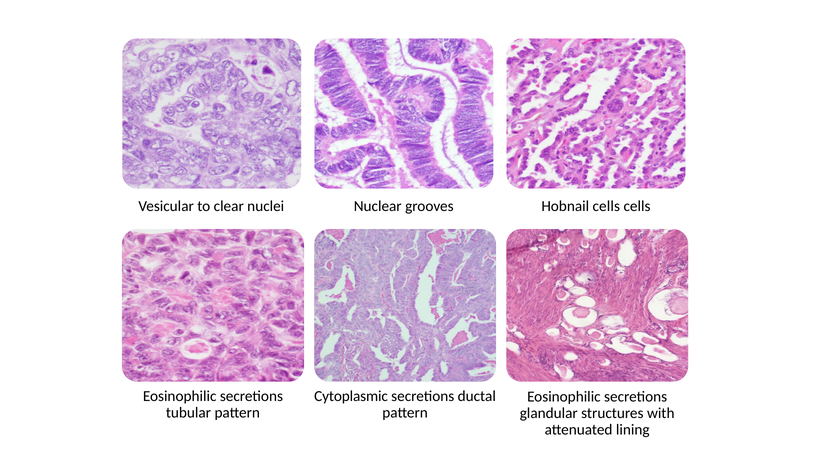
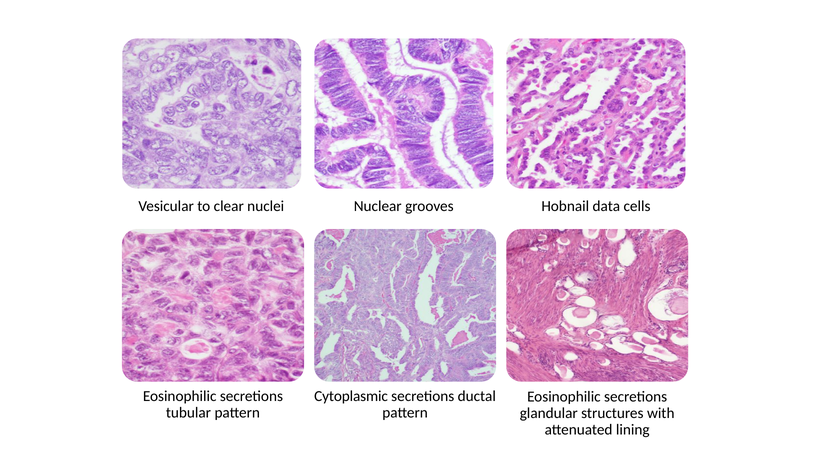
Hobnail cells: cells -> data (606, 206)
